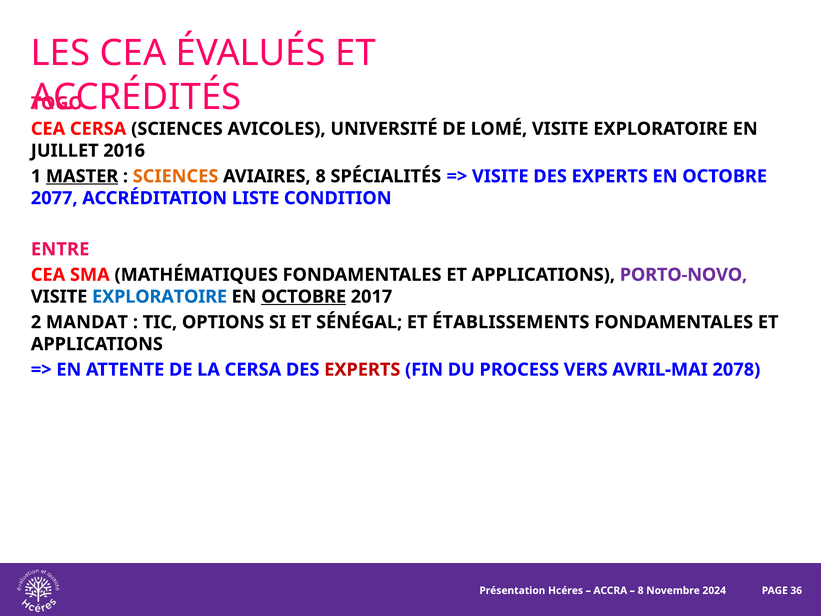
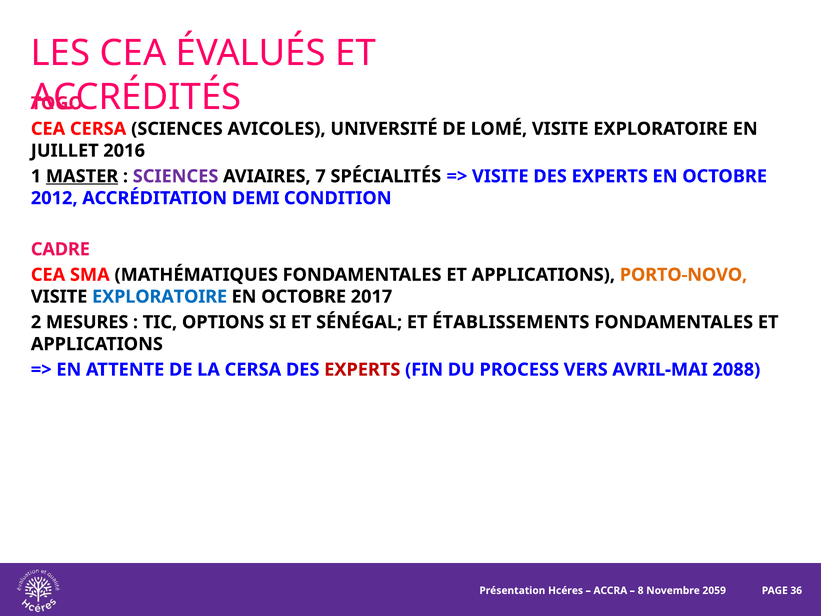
SCIENCES colour: orange -> purple (176, 176)
AVIAIRES 8: 8 -> 7 (321, 176)
2077: 2077 -> 2012 (54, 198)
LISTE: LISTE -> DEMI (256, 198)
ENTRE: ENTRE -> CADRE (60, 249)
PORTO-NOVO colour: purple -> orange (683, 275)
OCTOBRE underline: present -> none (304, 297)
MANDAT: MANDAT -> MESURES (87, 322)
2078: 2078 -> 2088 (736, 370)
2024: 2024 -> 2059 (714, 590)
